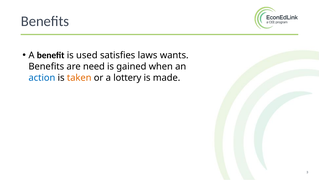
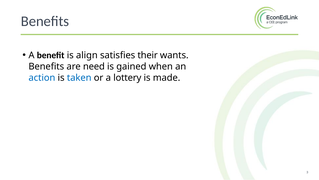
used: used -> align (87, 55)
laws: laws -> their (148, 55)
taken colour: orange -> blue (79, 78)
